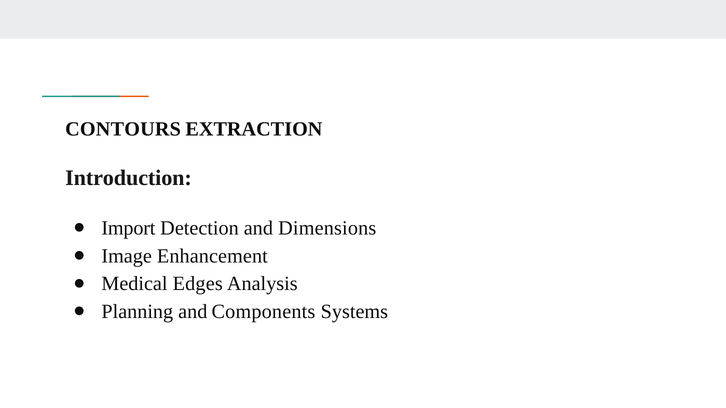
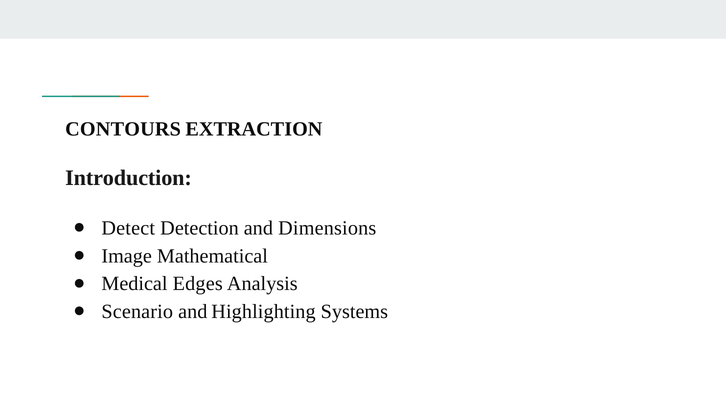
Import: Import -> Detect (128, 228)
Enhancement: Enhancement -> Mathematical (212, 256)
Planning: Planning -> Scenario (137, 312)
Components: Components -> Highlighting (264, 312)
